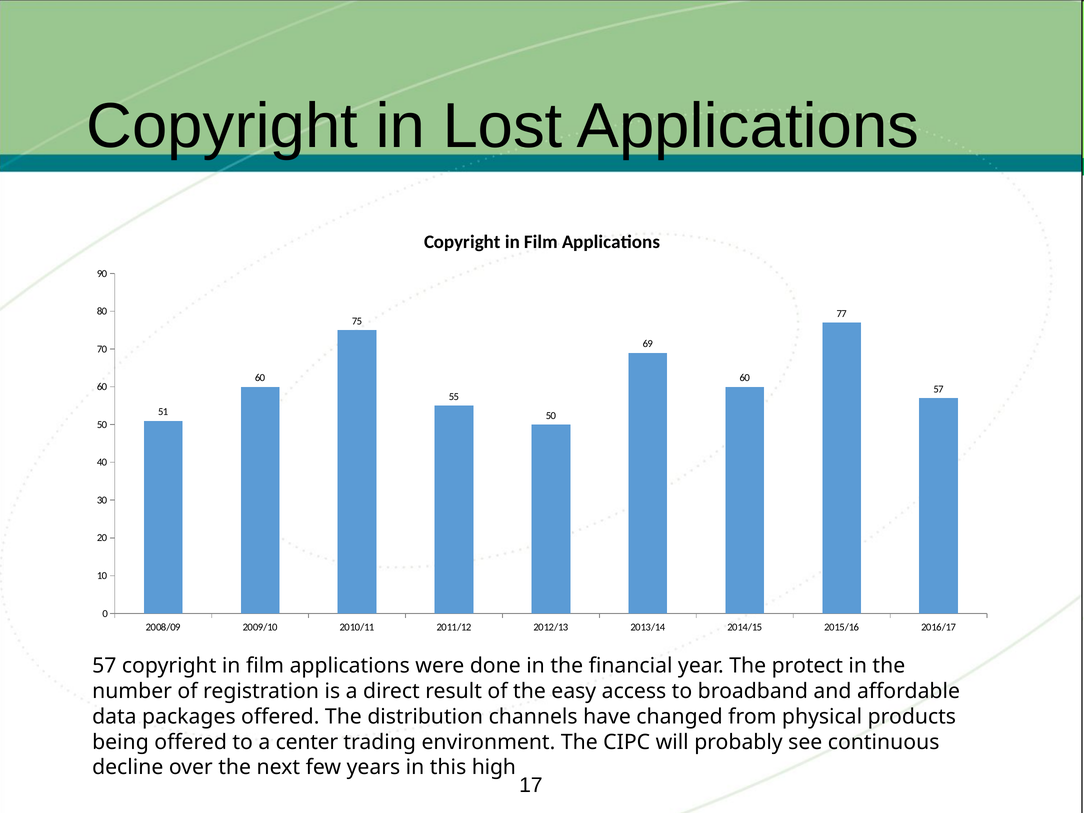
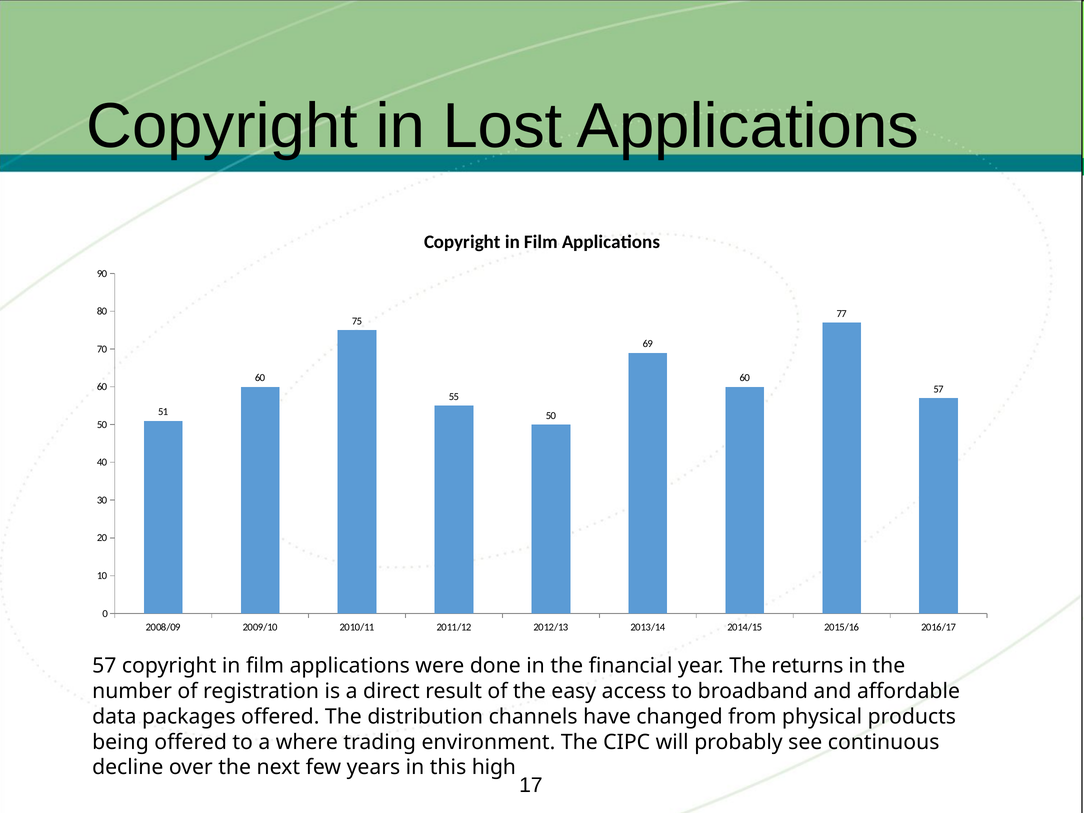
protect: protect -> returns (807, 666)
center: center -> where (307, 742)
